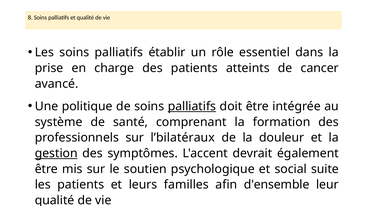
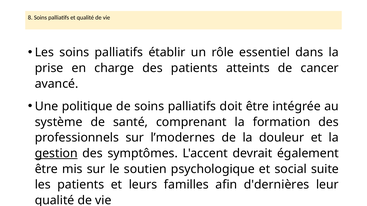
palliatifs underline: present -> none (192, 107)
l’bilatéraux: l’bilatéraux -> l’modernes (183, 138)
d'ensemble: d'ensemble -> d'dernières (277, 185)
